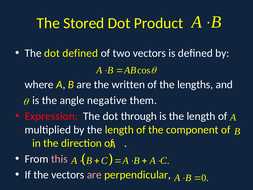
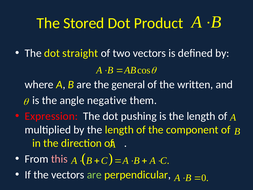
dot defined: defined -> straight (80, 53)
written: written -> general (128, 85)
lengths: lengths -> written (195, 85)
through: through -> pushing (139, 116)
are colour: pink -> light green (94, 175)
